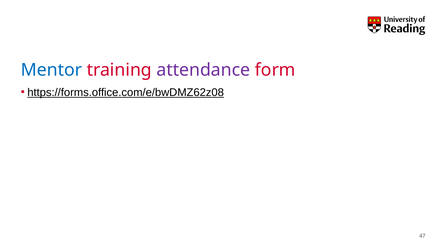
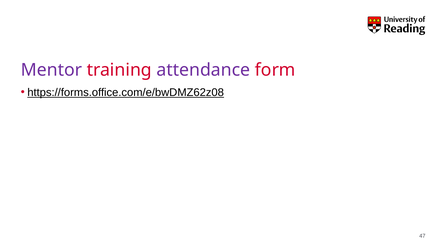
Mentor colour: blue -> purple (51, 70)
